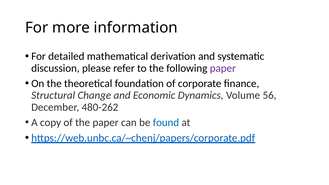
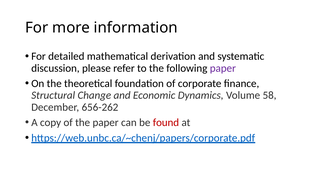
56: 56 -> 58 (270, 95)
480-262: 480-262 -> 656-262 (100, 107)
found colour: blue -> red (166, 122)
